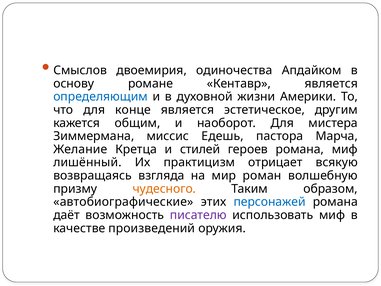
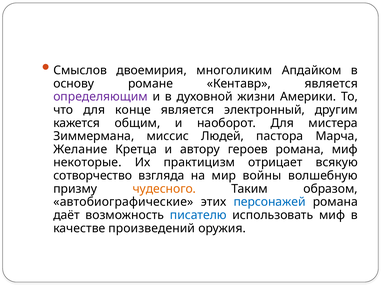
одиночества: одиночества -> многоликим (234, 70)
определяющим colour: blue -> purple (100, 97)
эстетическое: эстетическое -> электронный (264, 110)
Едешь: Едешь -> Людей (223, 136)
стилей: стилей -> автору (200, 149)
лишённый: лишённый -> некоторые (87, 162)
возвращаясь: возвращаясь -> сотворчество (93, 175)
роман: роман -> войны (262, 175)
писателю colour: purple -> blue (198, 215)
